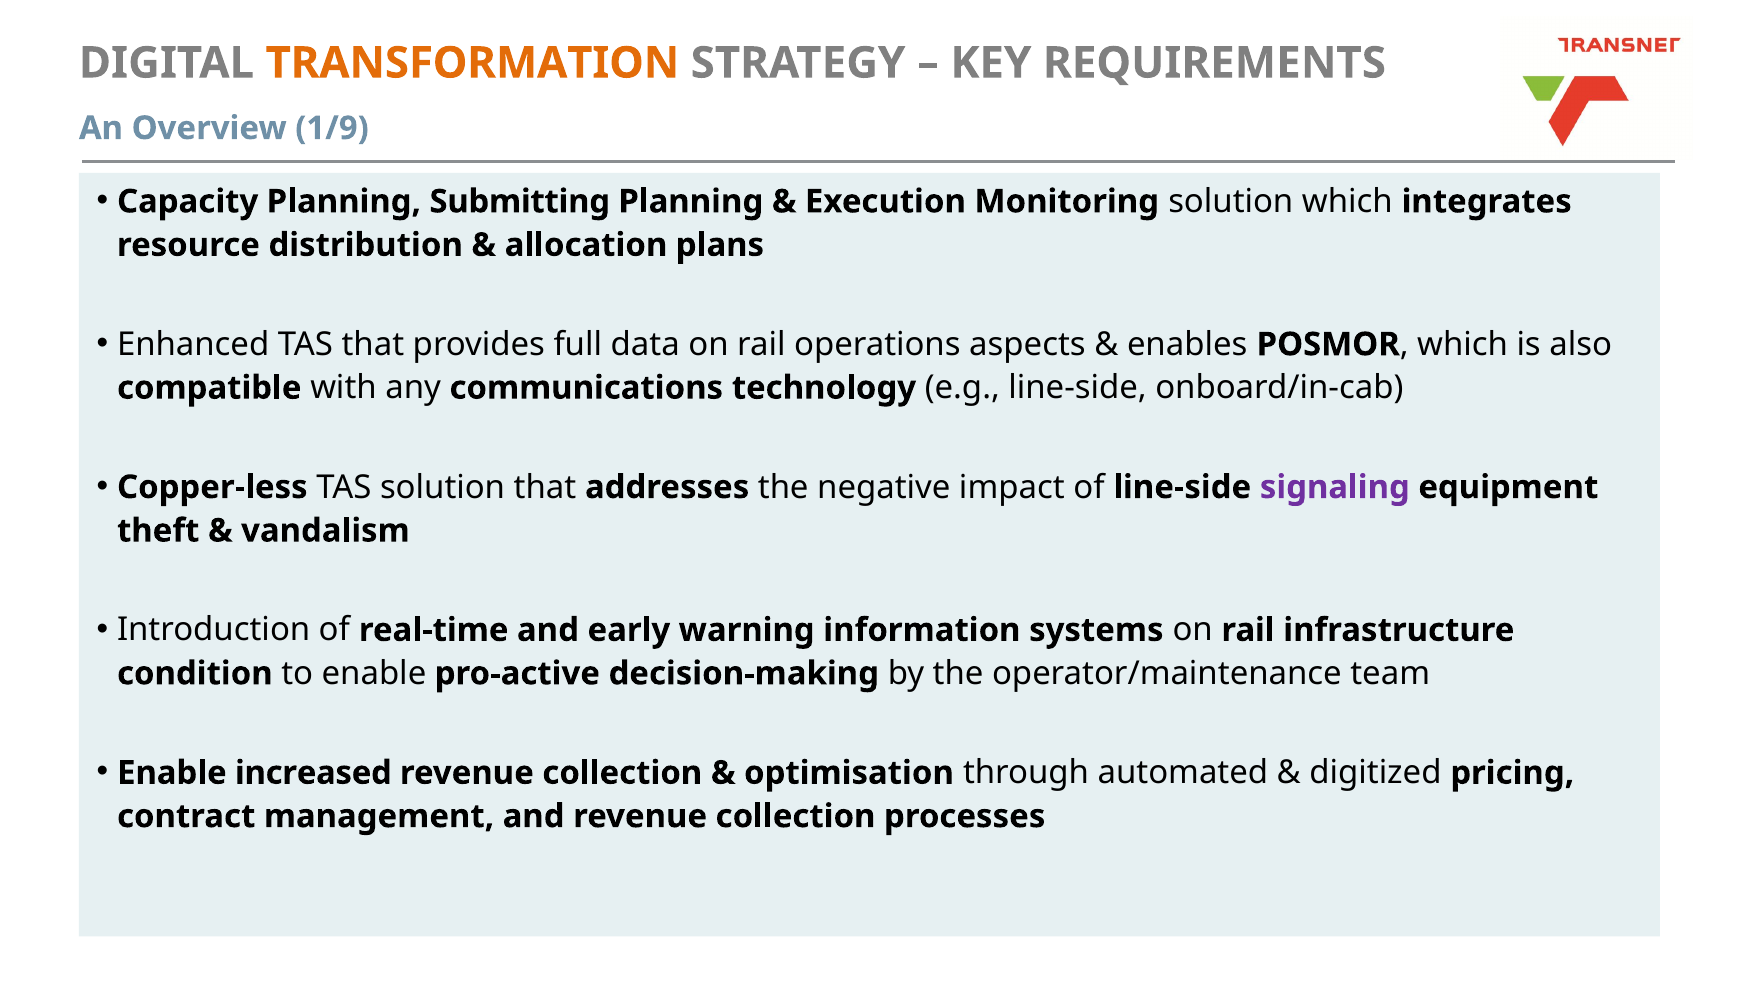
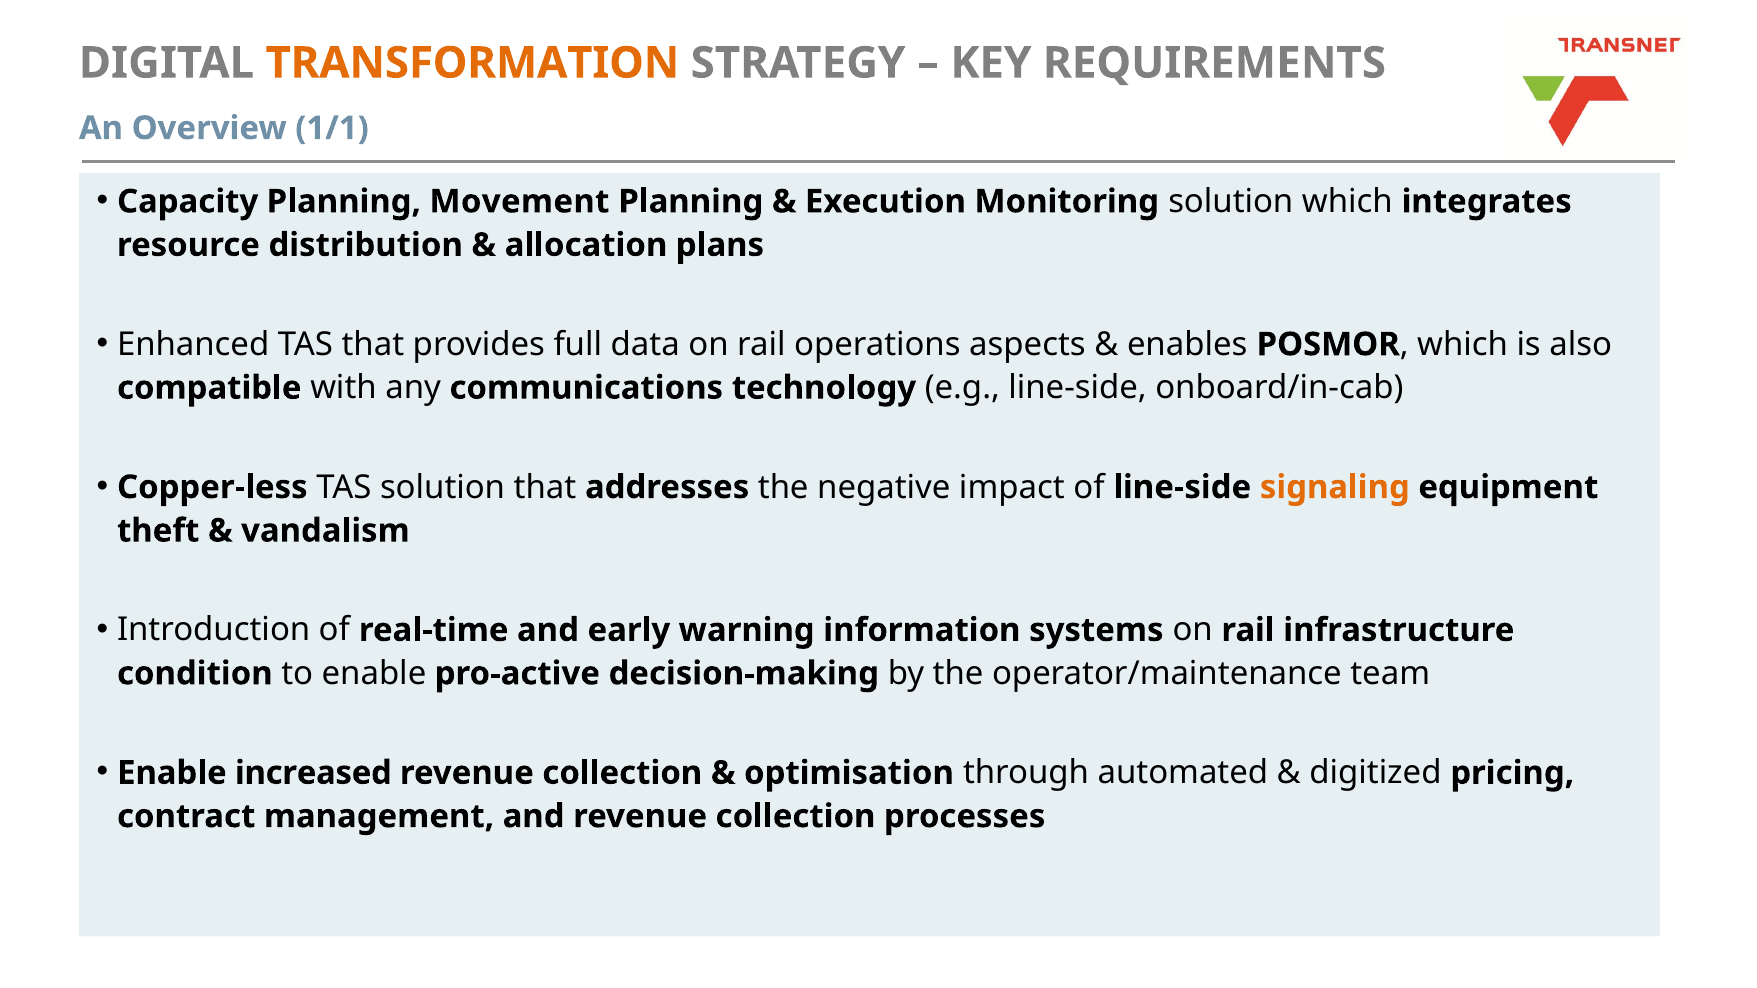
1/9: 1/9 -> 1/1 (332, 128)
Submitting: Submitting -> Movement (519, 202)
signaling colour: purple -> orange (1335, 487)
